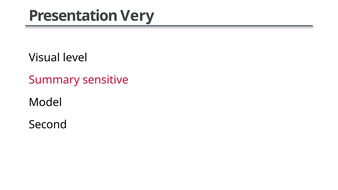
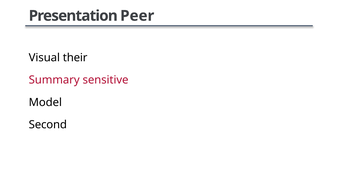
Very: Very -> Peer (137, 16)
level: level -> their (75, 58)
